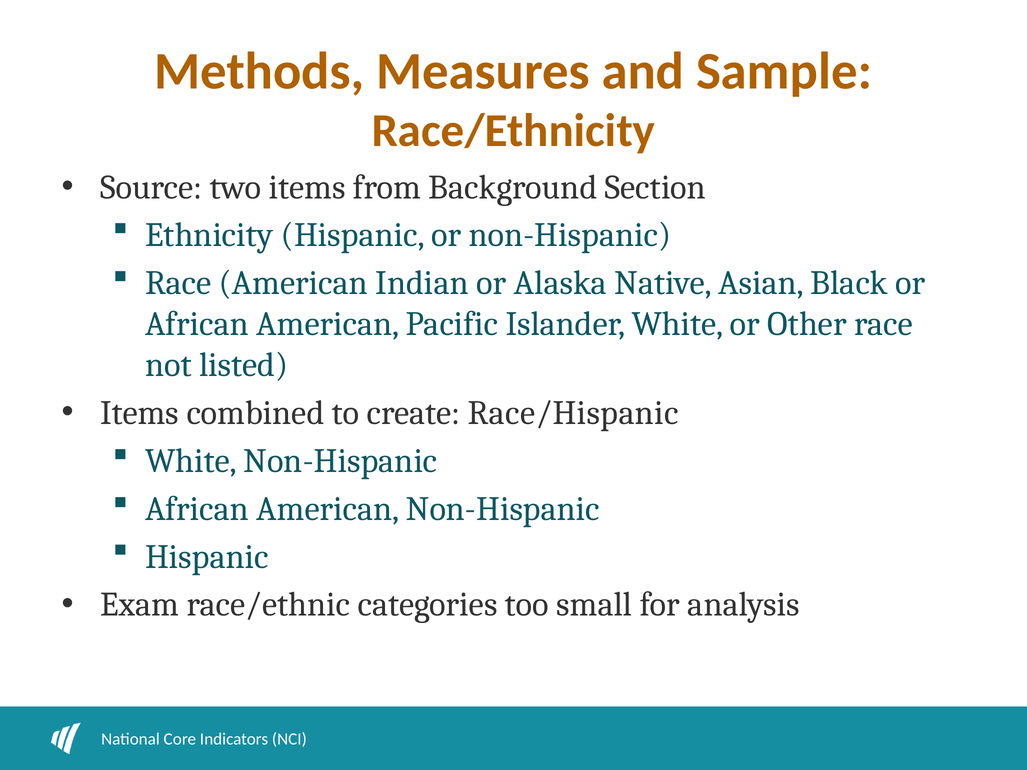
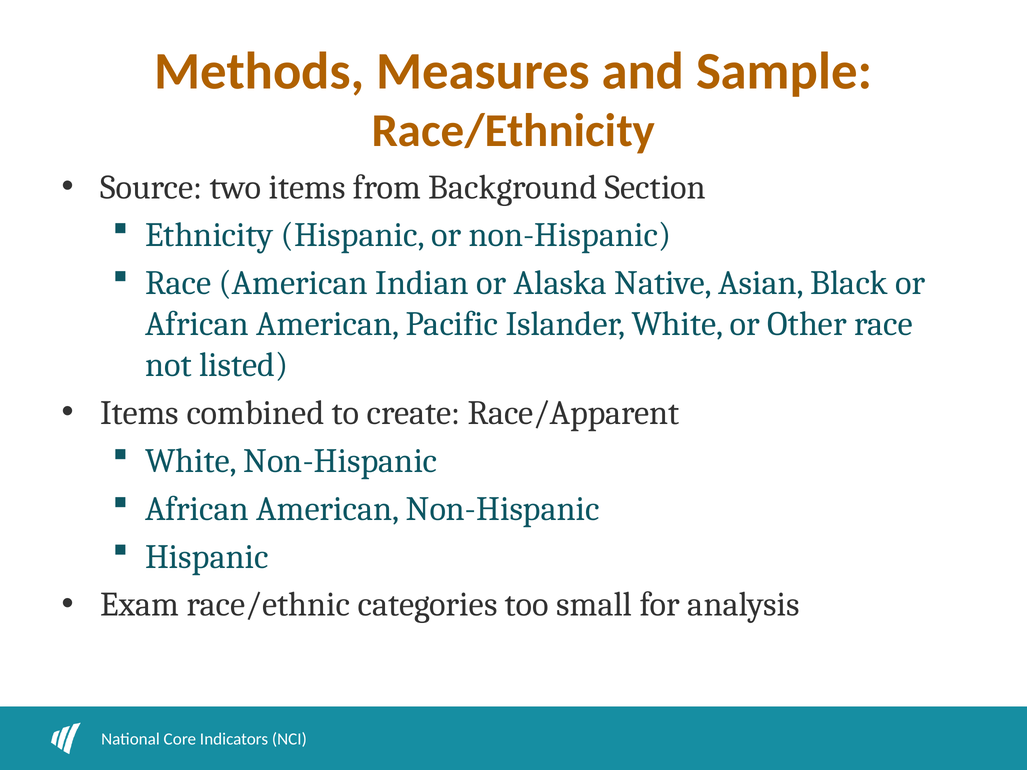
Race/Hispanic: Race/Hispanic -> Race/Apparent (573, 413)
